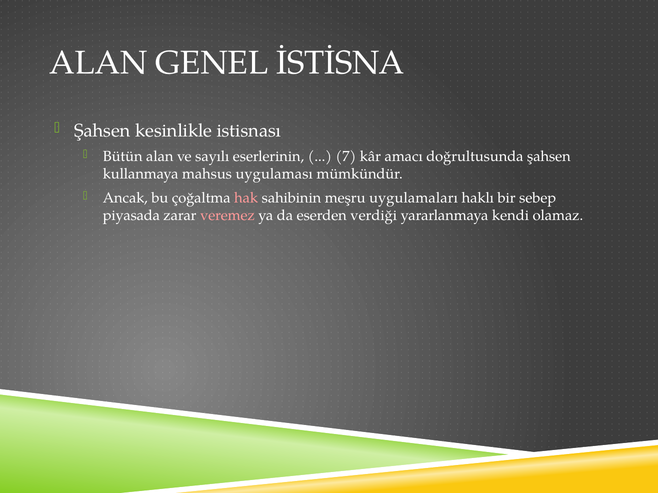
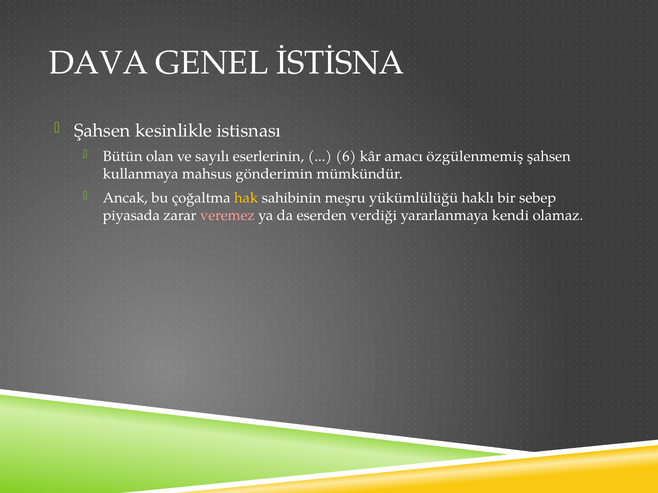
ALAN: ALAN -> DAVA (98, 63)
Bütün alan: alan -> olan (160, 157)
7: 7 -> 6 (346, 157)
doğrultusunda: doğrultusunda -> özgülenmemiş (475, 157)
uygulaması: uygulaması -> gönderimin (274, 174)
hak colour: pink -> yellow (246, 198)
uygulamaları: uygulamaları -> yükümlülüğü (414, 198)
